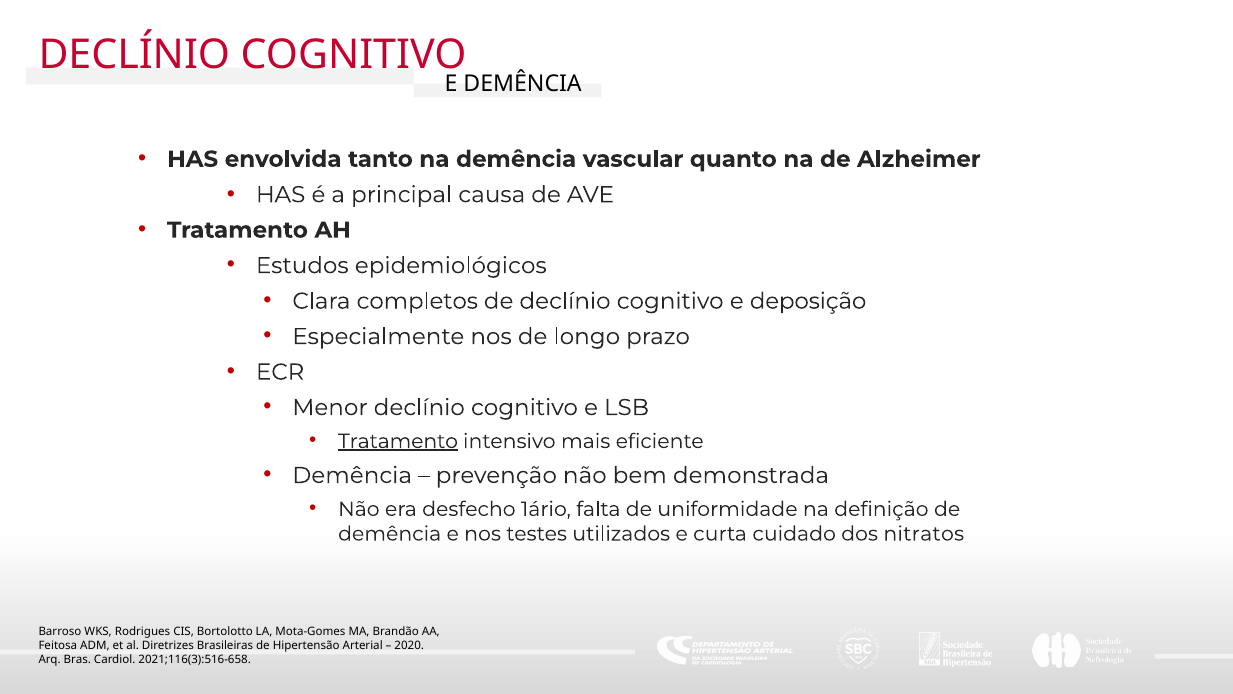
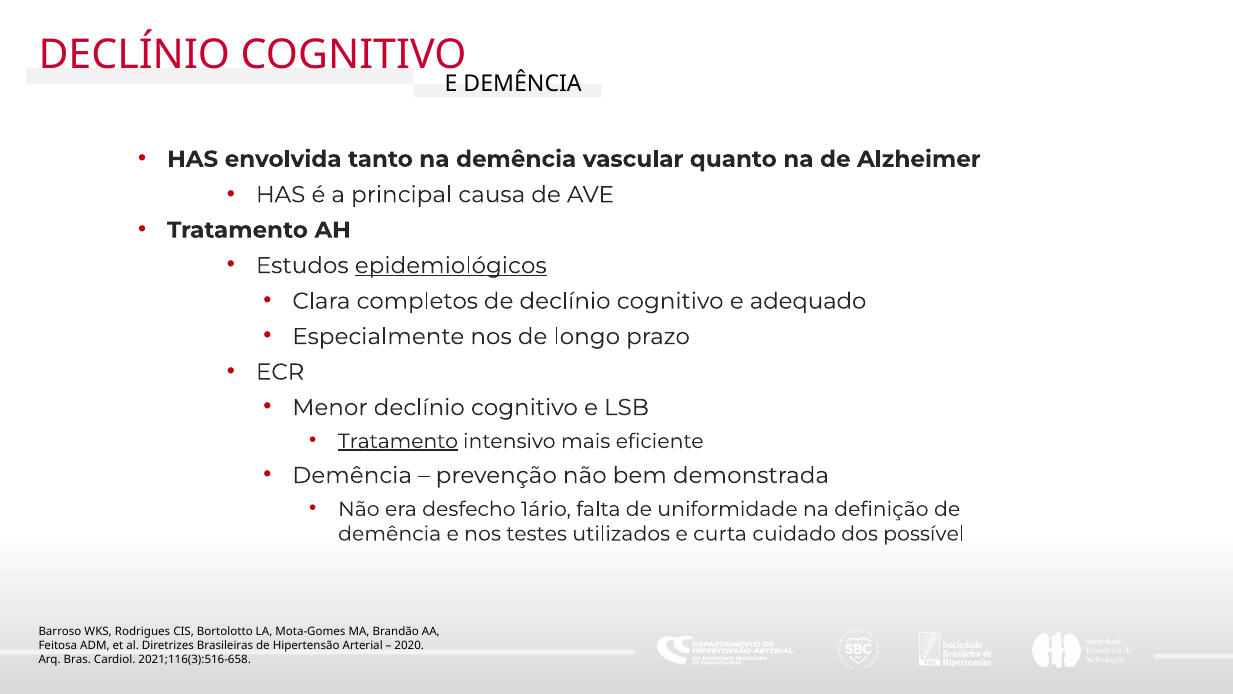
epidemiológicos underline: none -> present (451, 265)
deposição: deposição -> adequado (808, 301)
nitratos: nitratos -> possível (924, 533)
